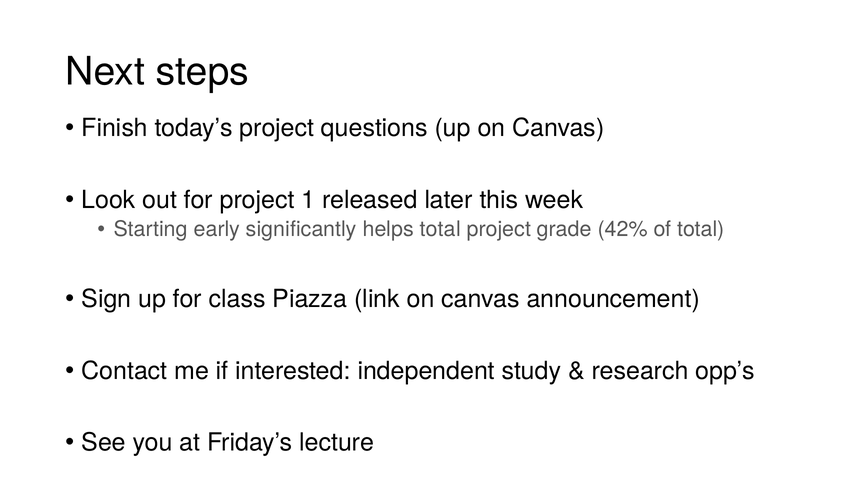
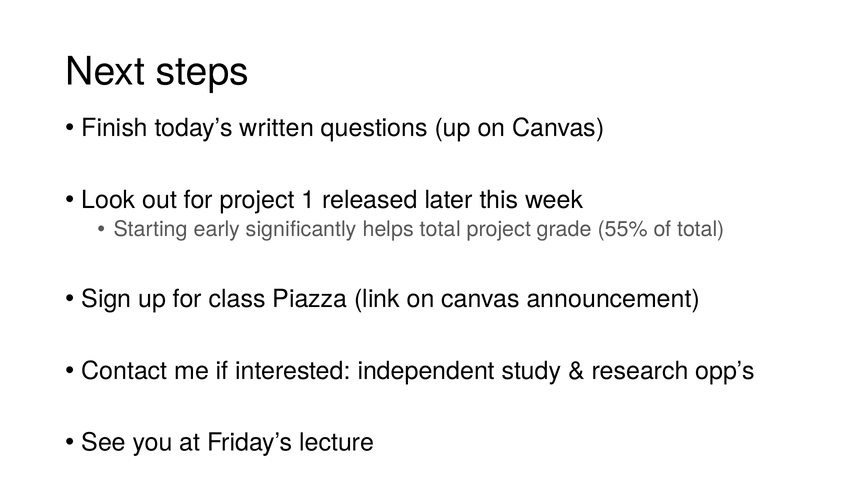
today’s project: project -> written (277, 128)
42%: 42% -> 55% (623, 229)
